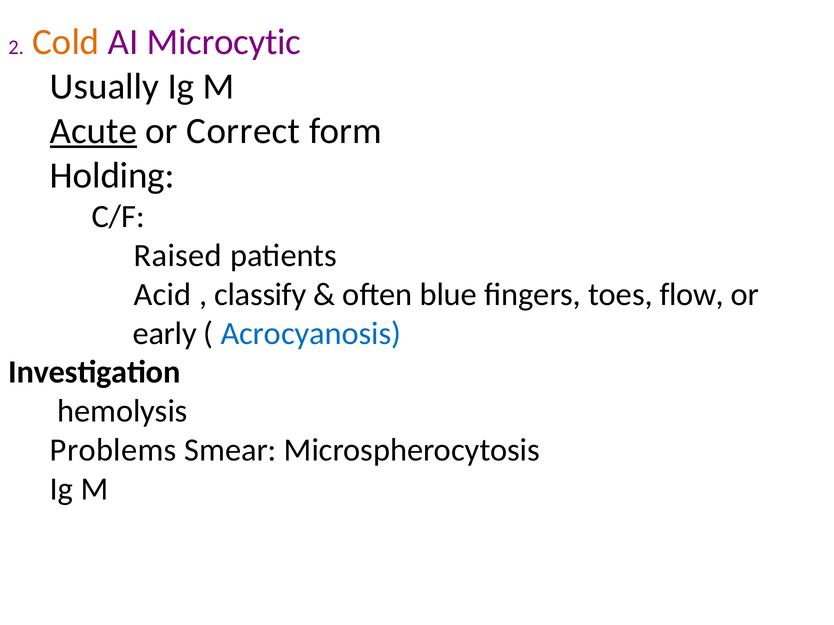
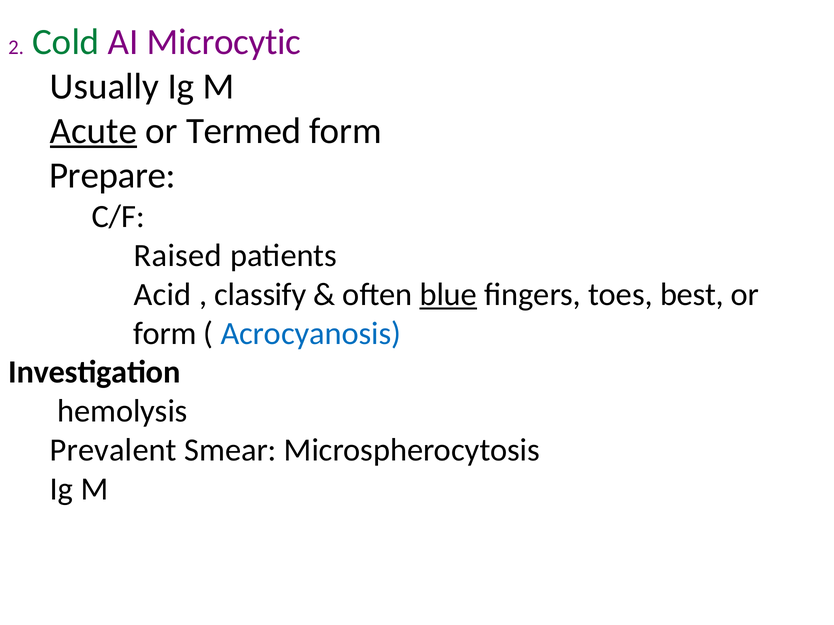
Cold colour: orange -> green (66, 42)
Correct: Correct -> Termed (244, 131)
Holding: Holding -> Prepare (112, 175)
blue underline: none -> present (448, 295)
flow: flow -> best (692, 295)
early: early -> form (165, 334)
Problems: Problems -> Prevalent (113, 450)
